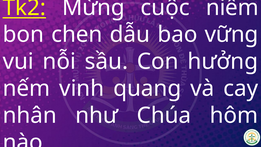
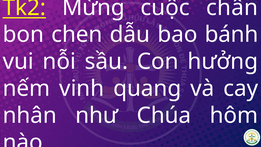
niềm: niềm -> chân (232, 8)
vững: vững -> bánh (232, 35)
